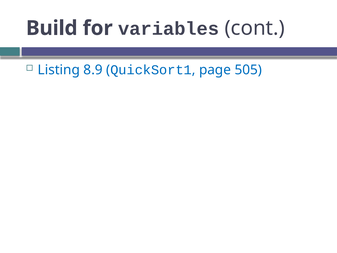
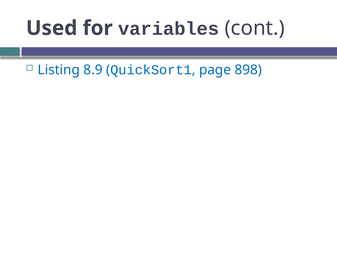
Build: Build -> Used (52, 28)
505: 505 -> 898 (248, 70)
